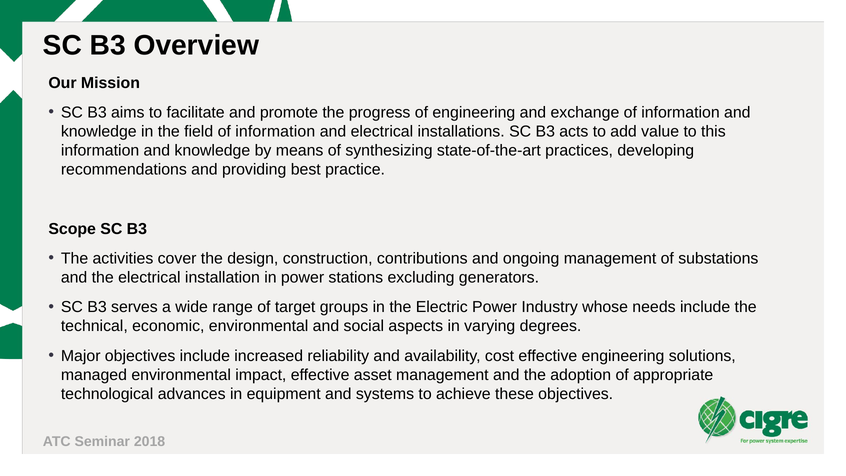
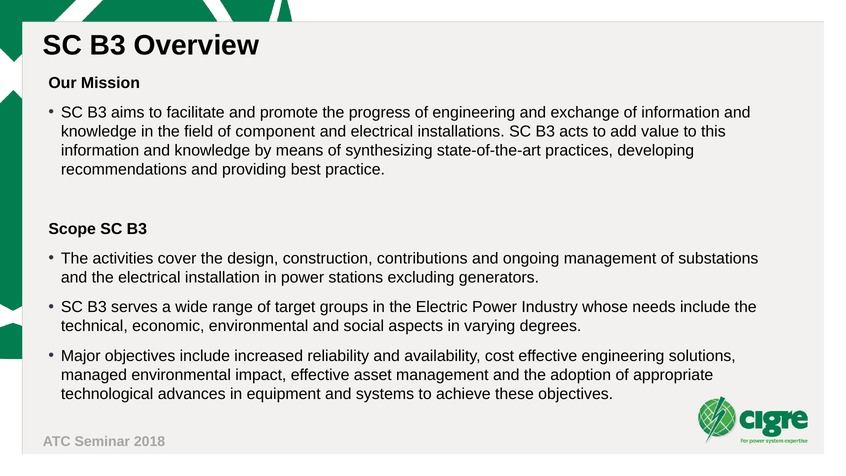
field of information: information -> component (275, 131)
